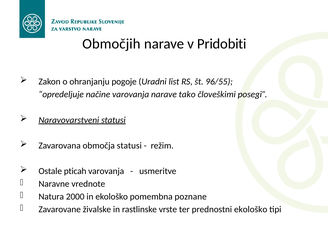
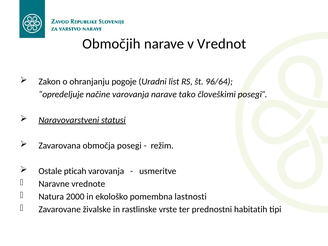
Pridobiti: Pridobiti -> Vrednot (222, 44)
96/55: 96/55 -> 96/64 (219, 82)
območja statusi: statusi -> posegi (129, 146)
poznane: poznane -> lastnosti (191, 197)
prednostni ekološko: ekološko -> habitatih (251, 209)
